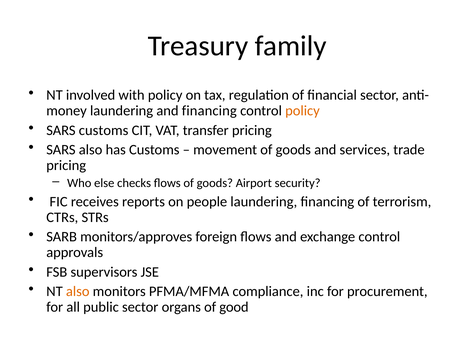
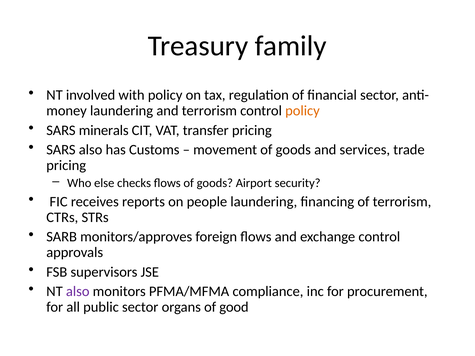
and financing: financing -> terrorism (209, 111)
SARS customs: customs -> minerals (104, 130)
also colour: orange -> purple (78, 292)
